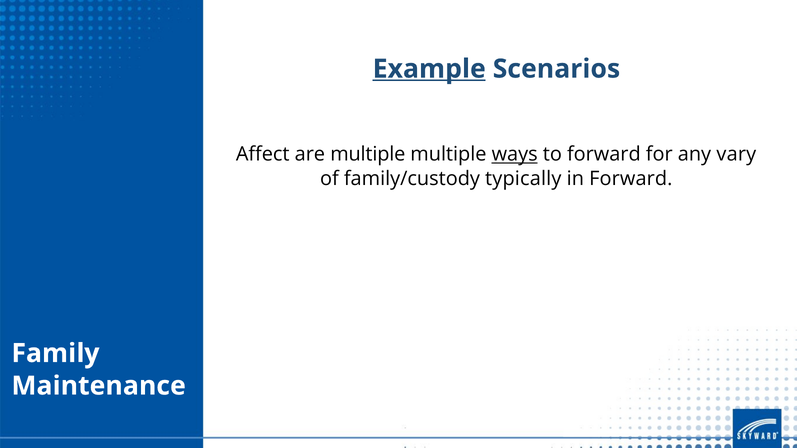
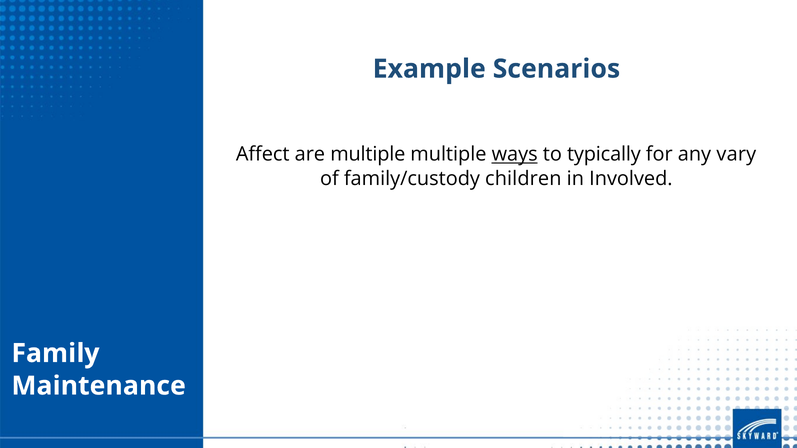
Example underline: present -> none (429, 69)
to forward: forward -> typically (604, 154)
typically: typically -> children (523, 179)
in Forward: Forward -> Involved (631, 179)
